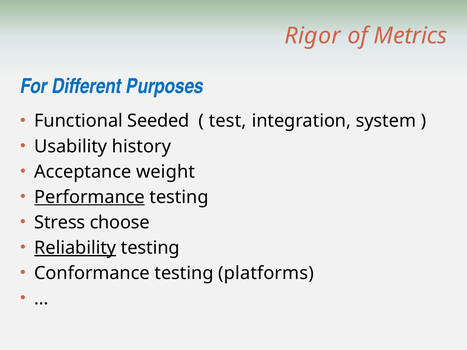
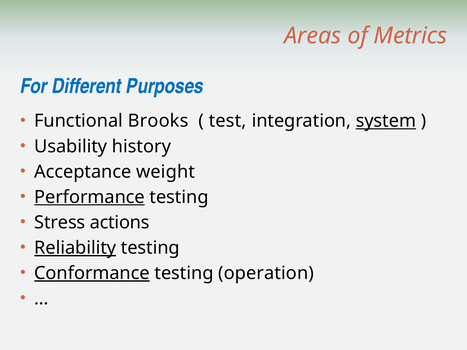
Rigor: Rigor -> Areas (313, 36)
Seeded: Seeded -> Brooks (158, 121)
system underline: none -> present (386, 121)
choose: choose -> actions (120, 223)
Conformance underline: none -> present (92, 273)
platforms: platforms -> operation (266, 273)
